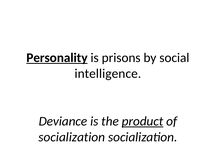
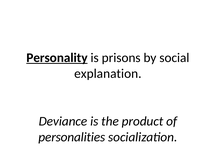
intelligence: intelligence -> explanation (108, 74)
product underline: present -> none (143, 121)
socialization: socialization -> personalities (72, 137)
